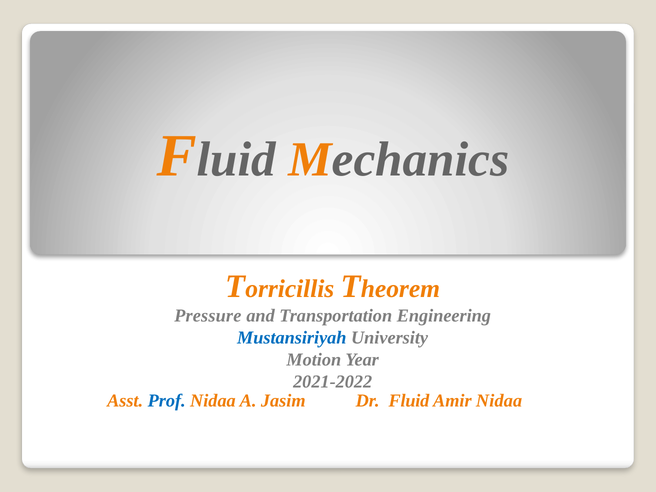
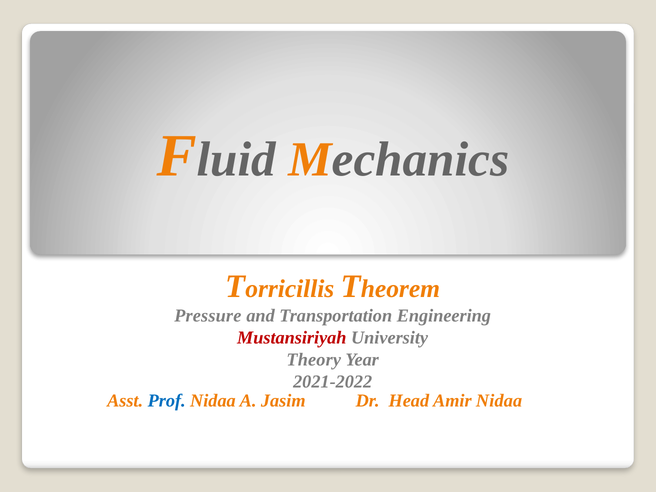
Mustansiriyah colour: blue -> red (292, 338)
Motion: Motion -> Theory (314, 360)
Fluid: Fluid -> Head (409, 401)
